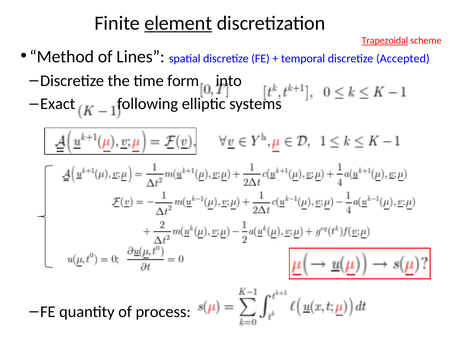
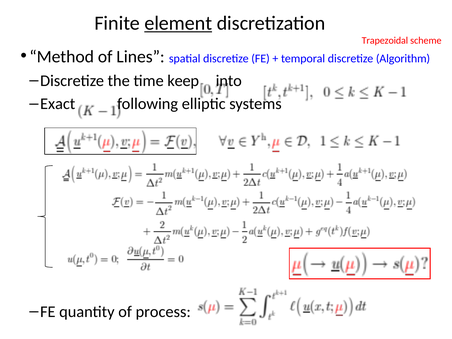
Trapezoidal underline: present -> none (385, 41)
Accepted: Accepted -> Algorithm (403, 59)
form: form -> keep (183, 81)
